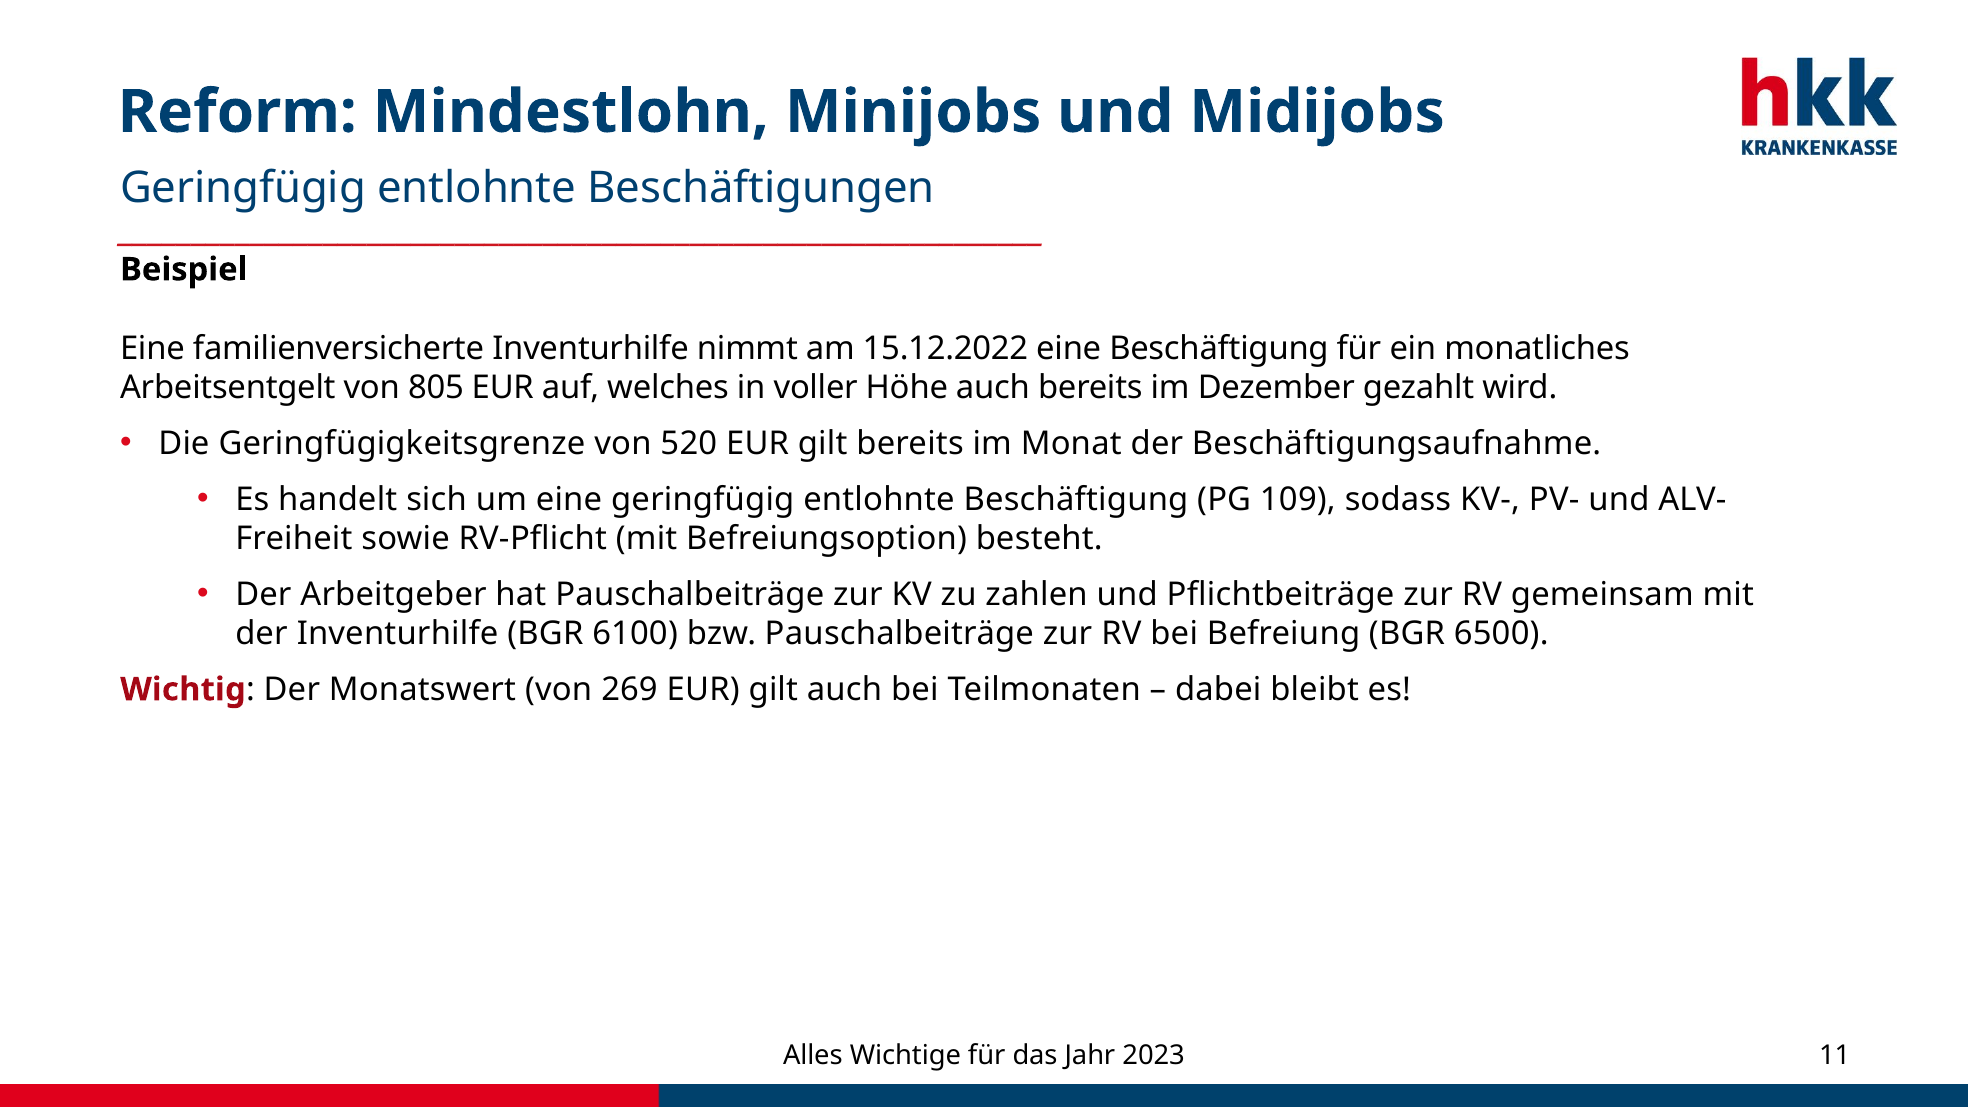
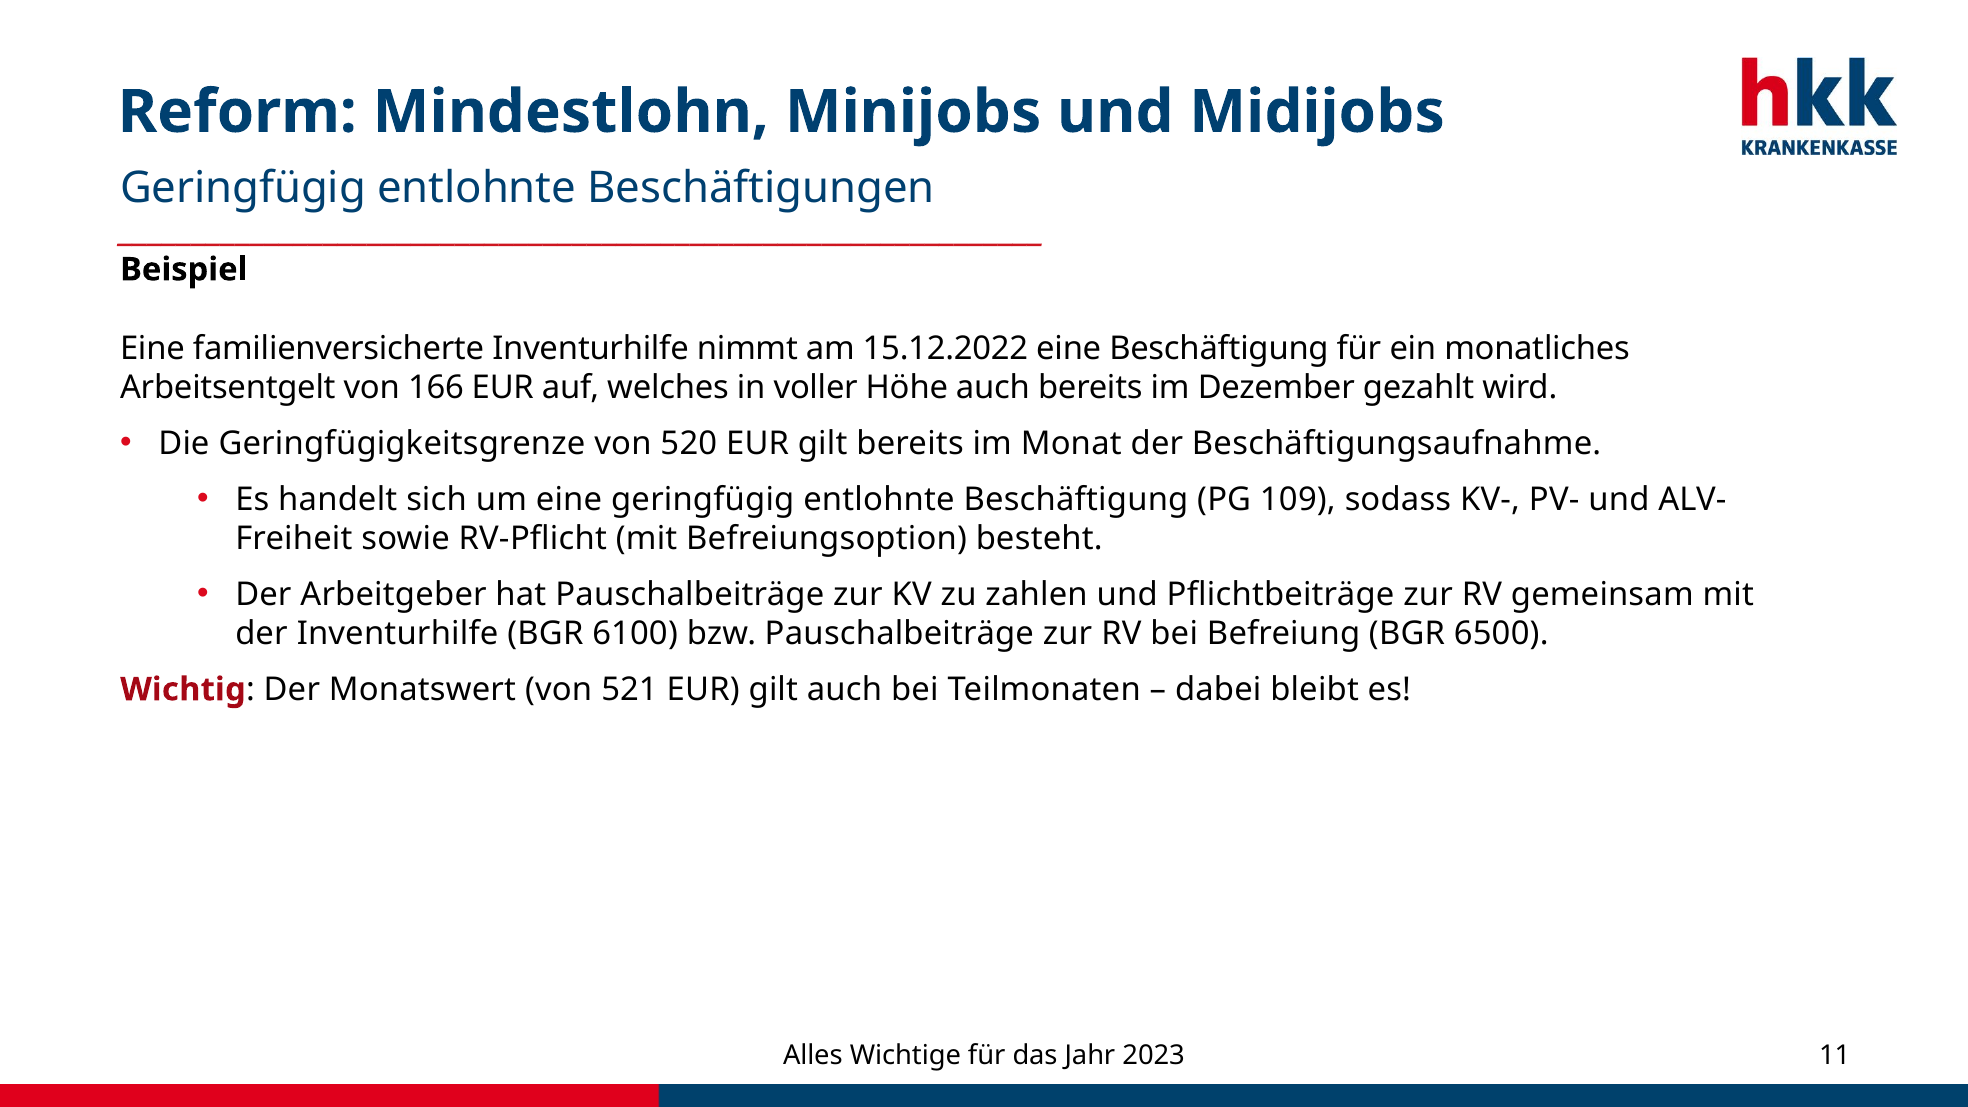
805: 805 -> 166 (436, 388)
269: 269 -> 521 (629, 690)
